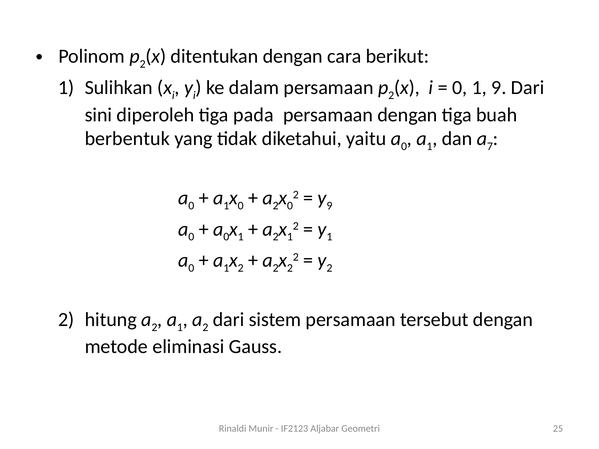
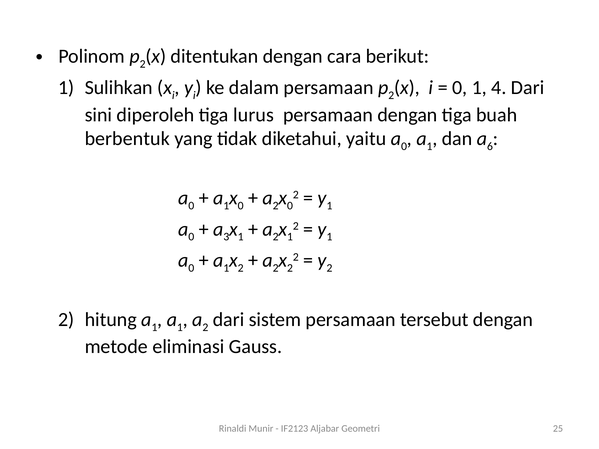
1 9: 9 -> 4 (499, 88)
pada: pada -> lurus (253, 115)
7: 7 -> 6 (490, 147)
9: 9 -> 1 (329, 206)
0: 0 -> 3 (226, 237)
2: 2 -> 1 (154, 327)
